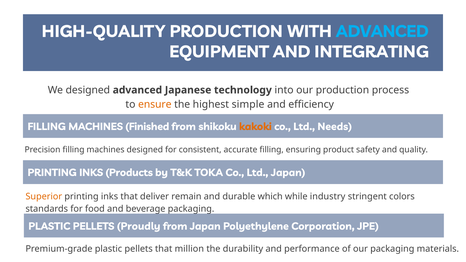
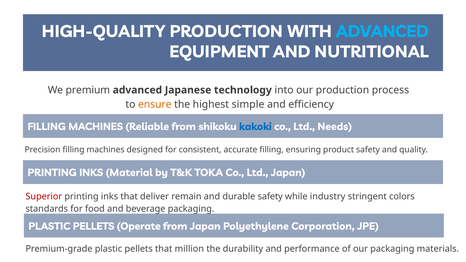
INTEGRATING: INTEGRATING -> NUTRITIONAL (372, 52)
We designed: designed -> premium (88, 90)
Finished: Finished -> Reliable (147, 127)
kakoki colour: orange -> blue (255, 127)
Products: Products -> Material (129, 173)
Superior colour: orange -> red (44, 196)
durable which: which -> safety (270, 196)
Proudly: Proudly -> Operate (139, 226)
